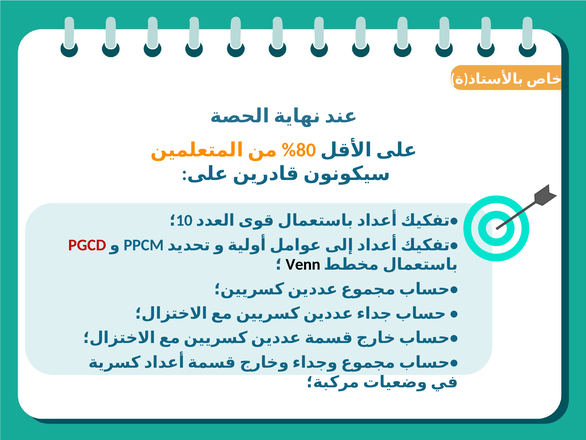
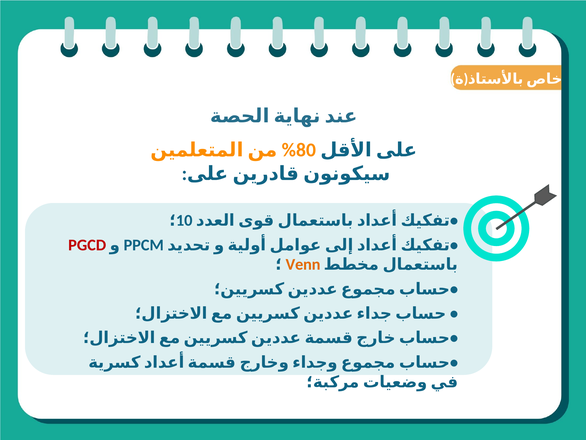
Venn colour: black -> orange (303, 264)
